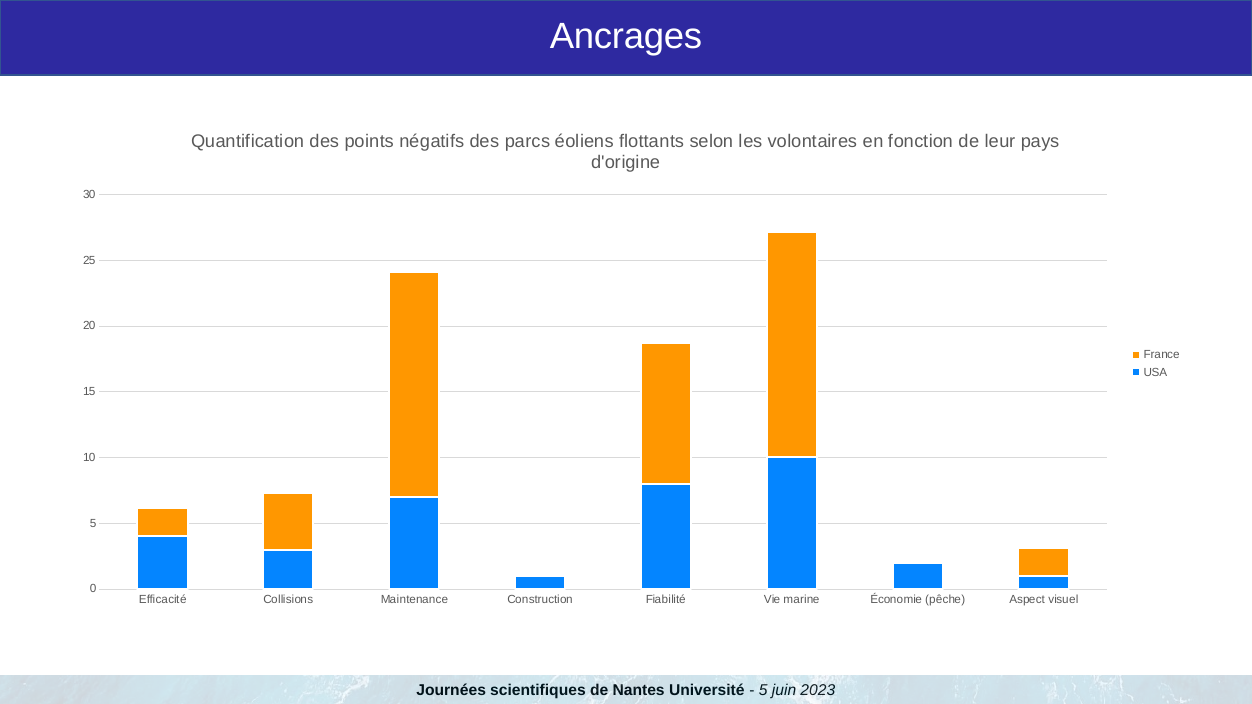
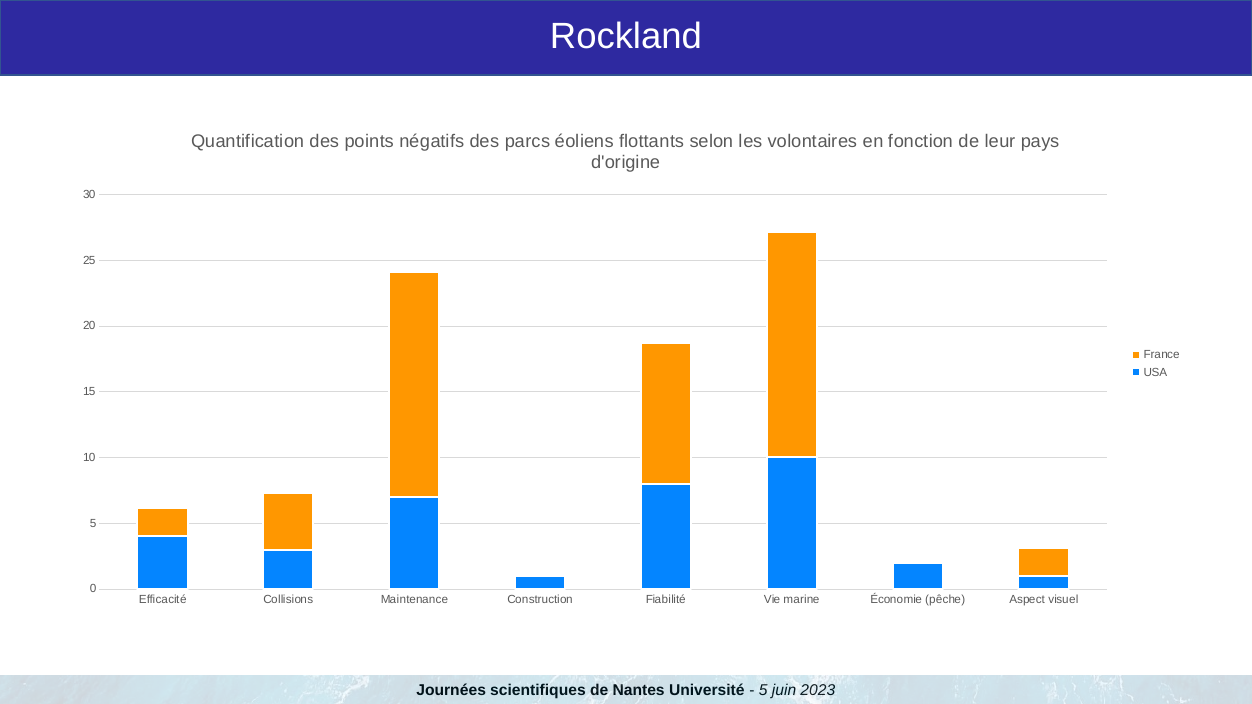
Ancrages: Ancrages -> Rockland (626, 36)
